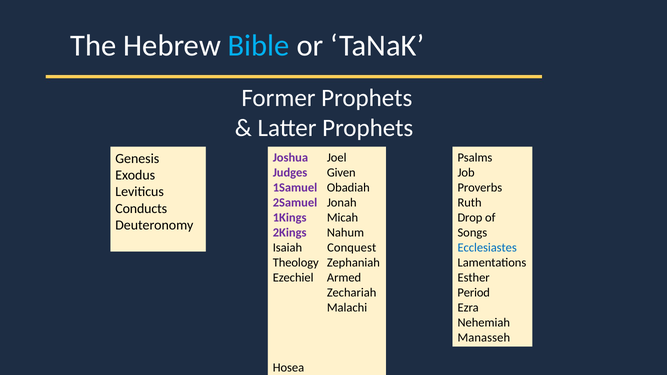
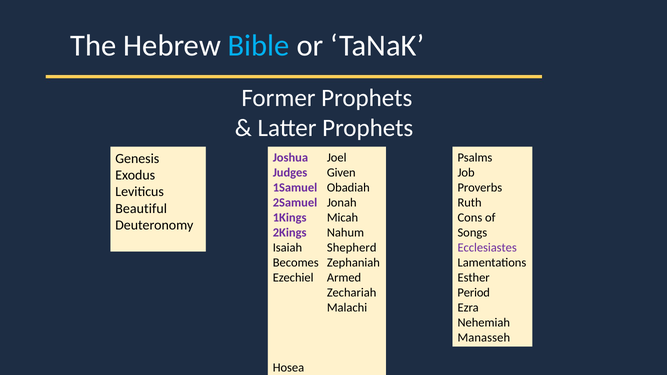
Conducts: Conducts -> Beautiful (141, 209)
Drop: Drop -> Cons (470, 218)
Ecclesiastes colour: blue -> purple (487, 248)
Conquest: Conquest -> Shepherd (352, 248)
Theology: Theology -> Becomes (296, 263)
